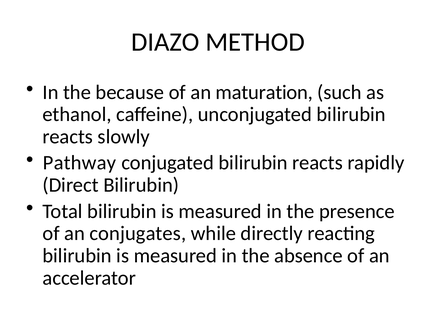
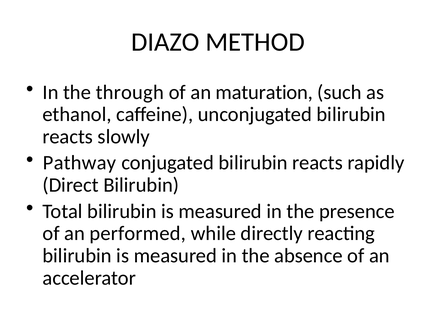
because: because -> through (130, 92)
conjugates: conjugates -> performed (138, 233)
